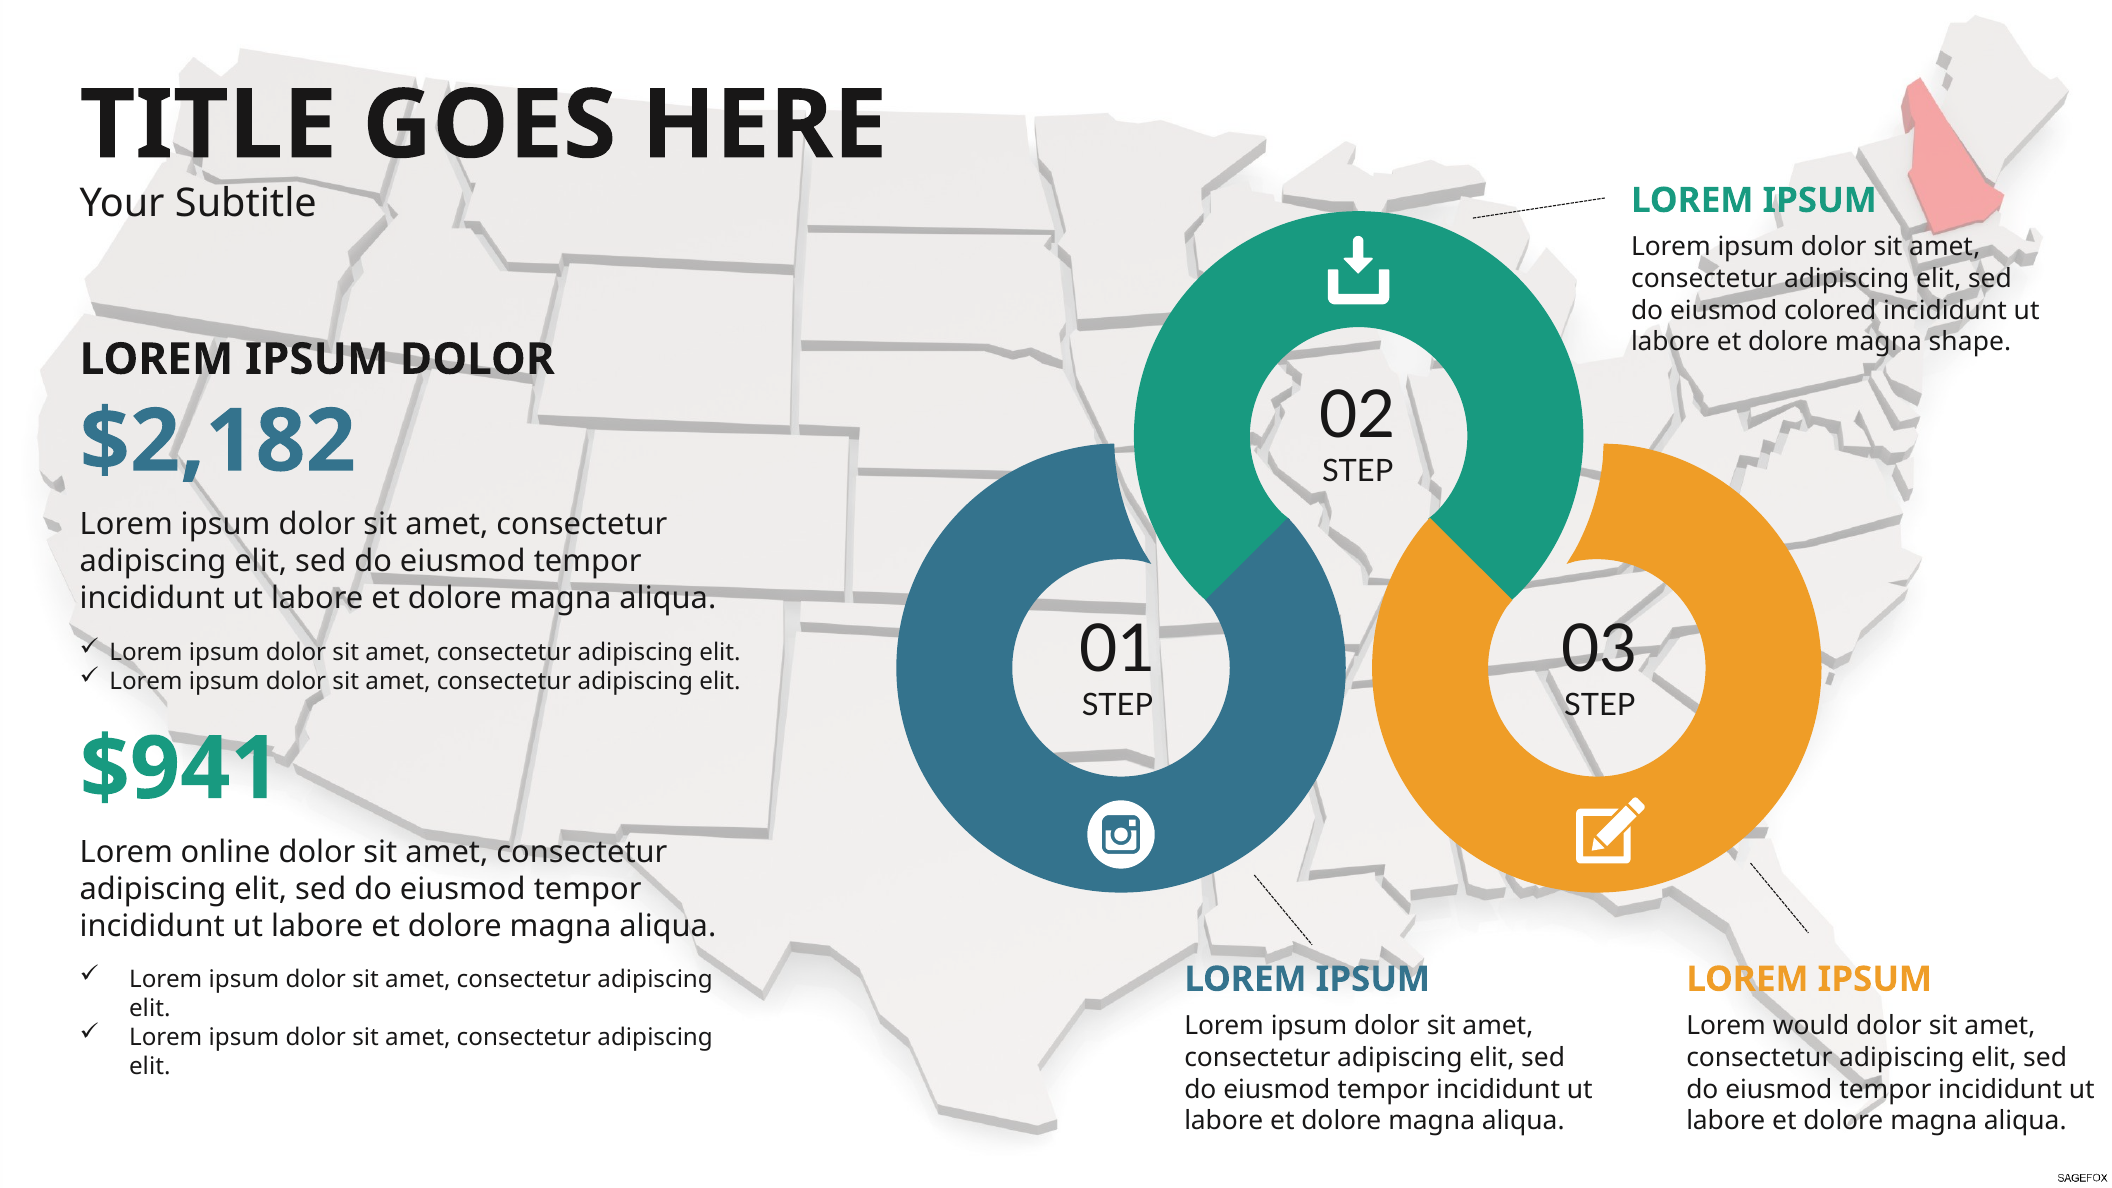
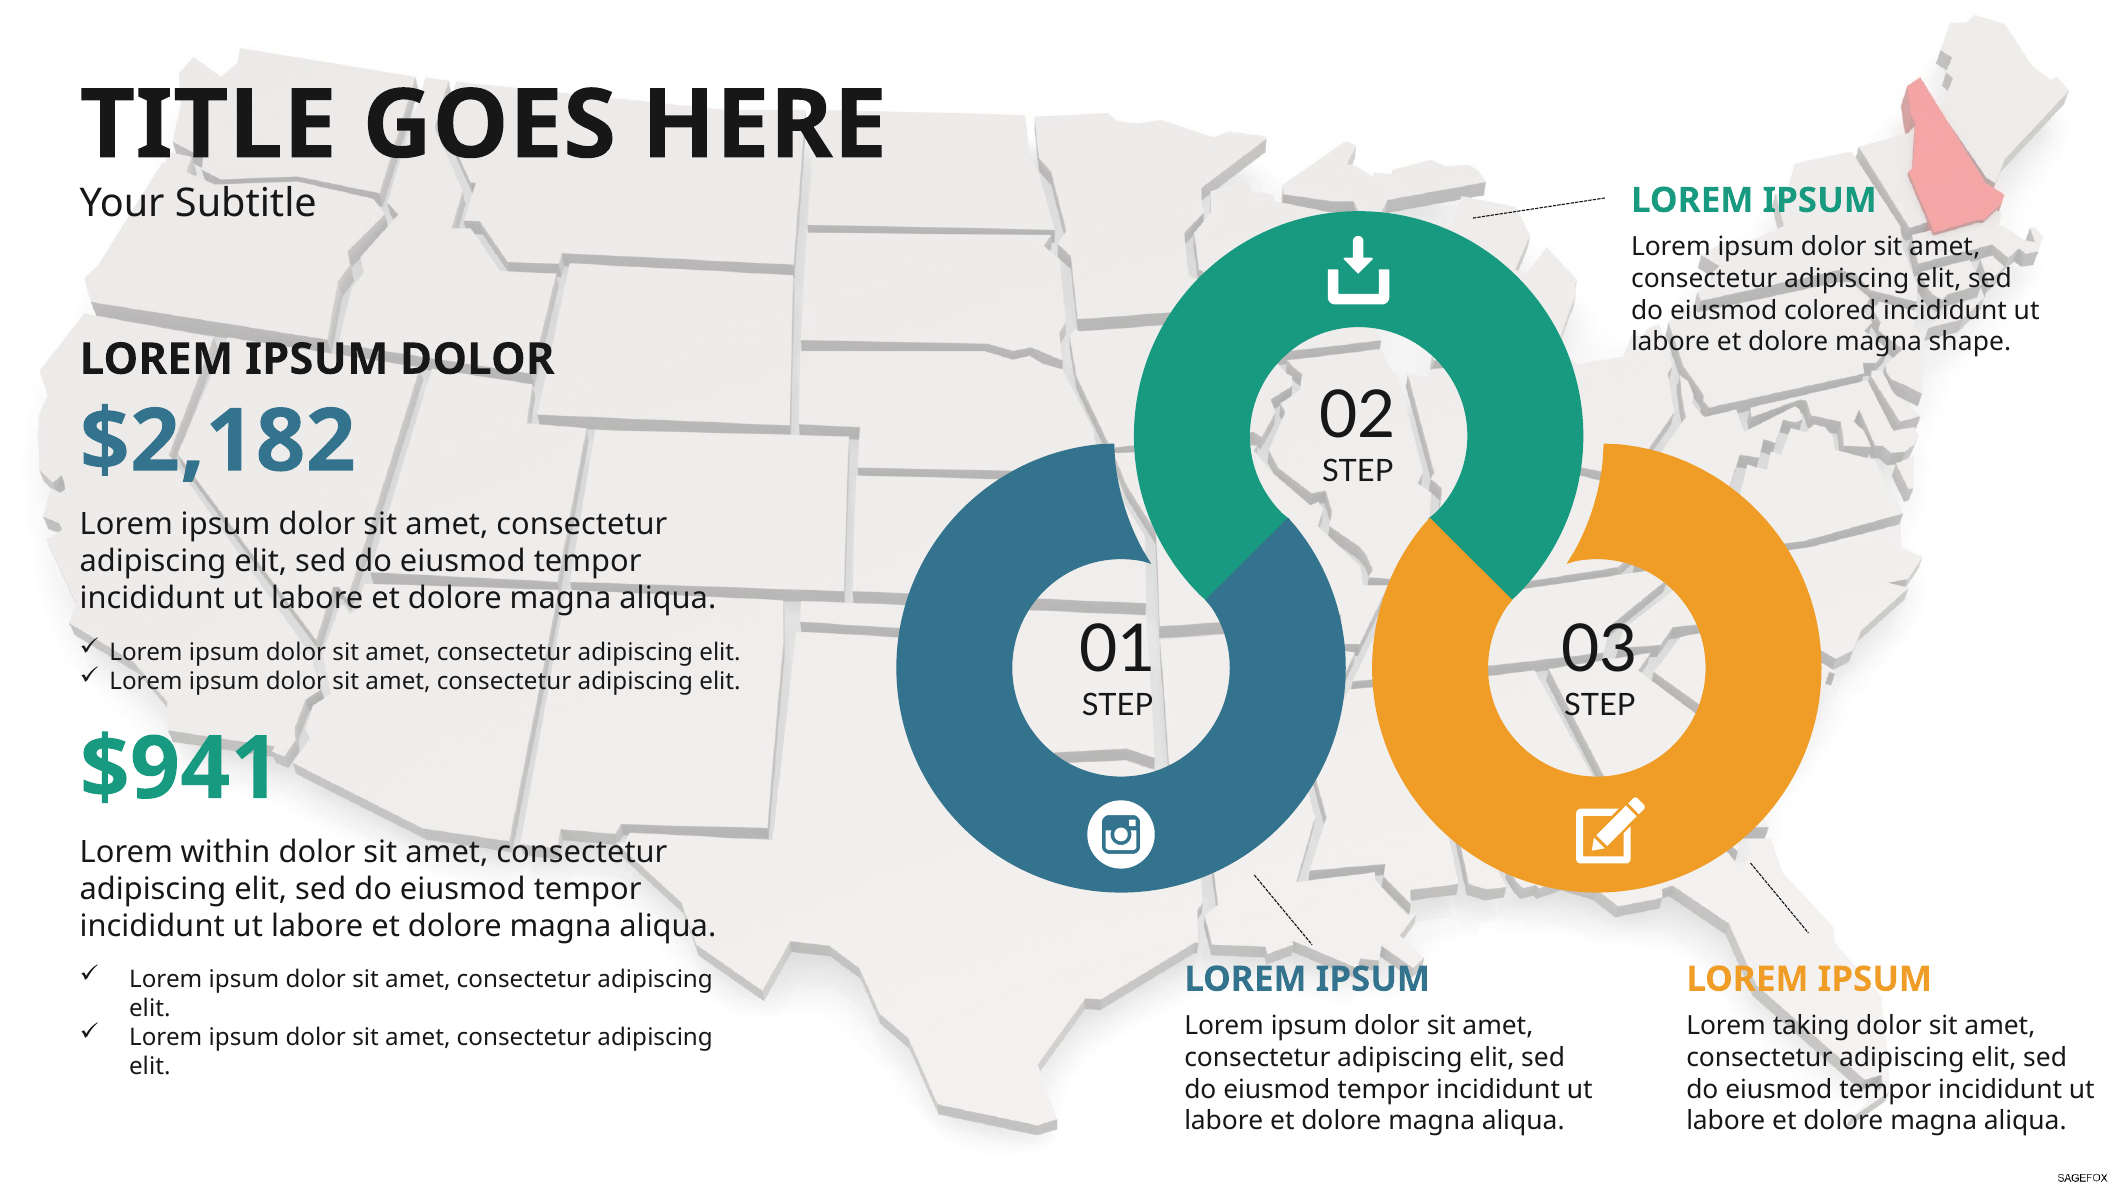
online: online -> within (226, 852)
would: would -> taking (1811, 1026)
